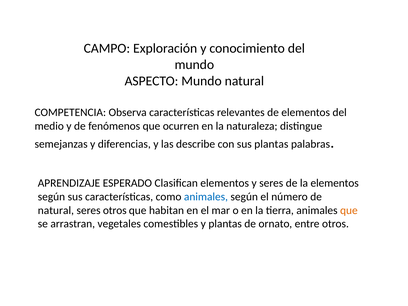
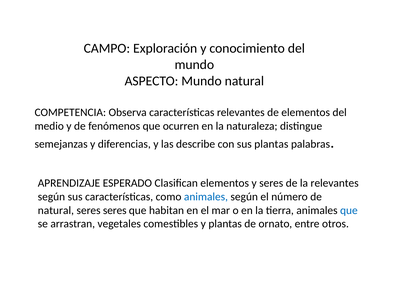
la elementos: elementos -> relevantes (335, 183)
seres otros: otros -> seres (115, 210)
que colour: orange -> blue (349, 210)
